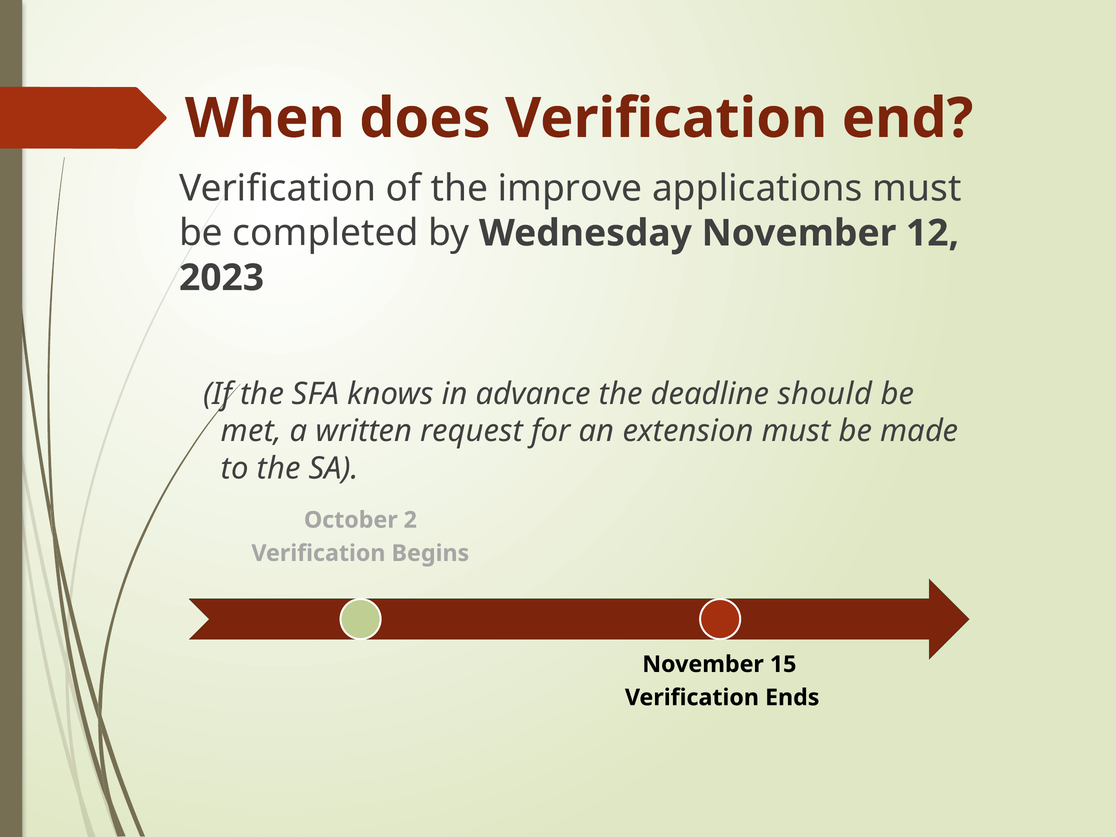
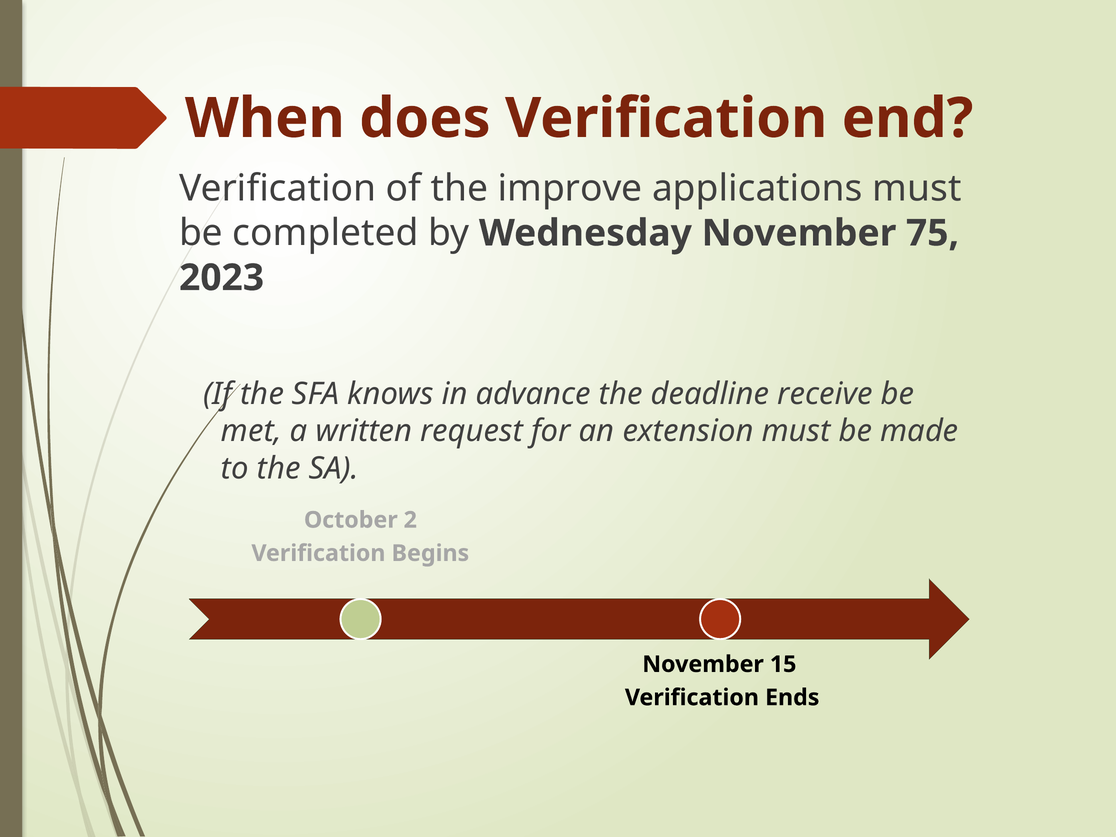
12: 12 -> 75 (933, 233)
should: should -> receive (825, 394)
